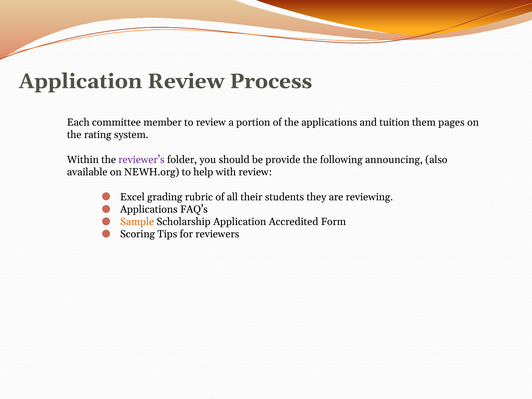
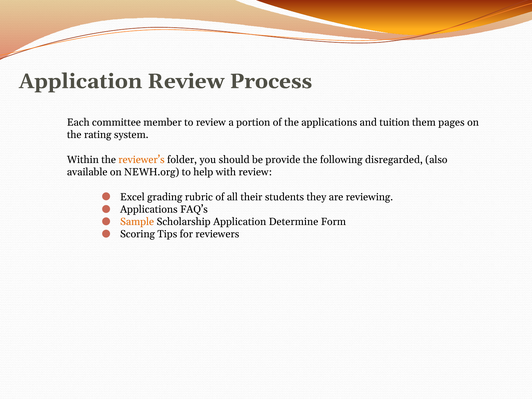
reviewer’s colour: purple -> orange (141, 160)
announcing: announcing -> disregarded (394, 160)
Accredited: Accredited -> Determine (294, 222)
